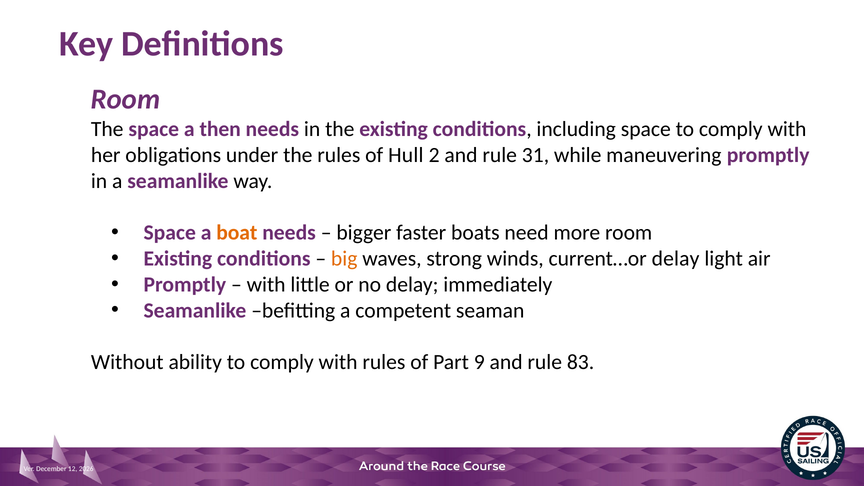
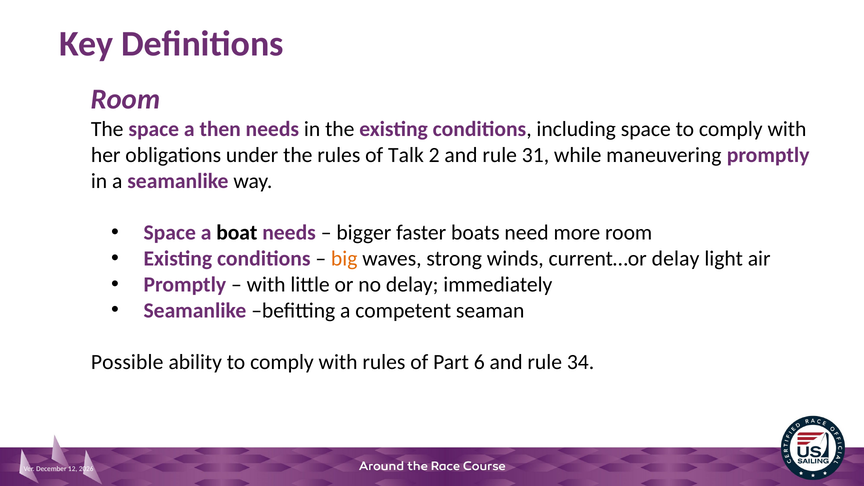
Hull: Hull -> Talk (406, 155)
boat colour: orange -> black (237, 233)
Without: Without -> Possible (127, 362)
9: 9 -> 6 (479, 362)
83: 83 -> 34 (581, 362)
